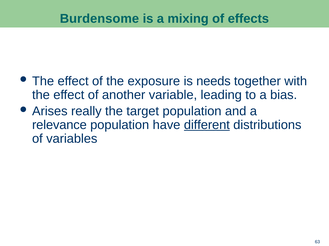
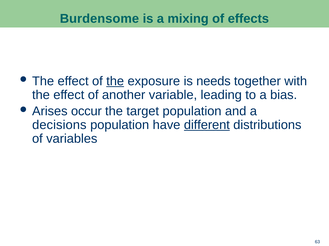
the underline: none -> present (115, 81)
really: really -> occur (86, 112)
relevance: relevance -> decisions (59, 125)
